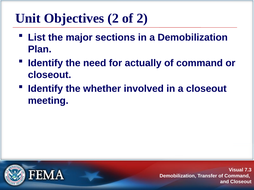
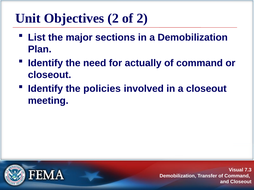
whether: whether -> policies (102, 89)
